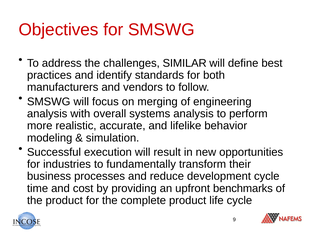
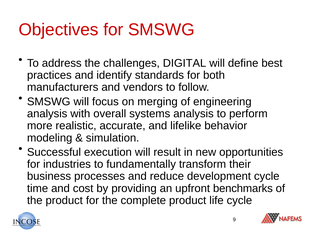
SIMILAR: SIMILAR -> DIGITAL (185, 63)
